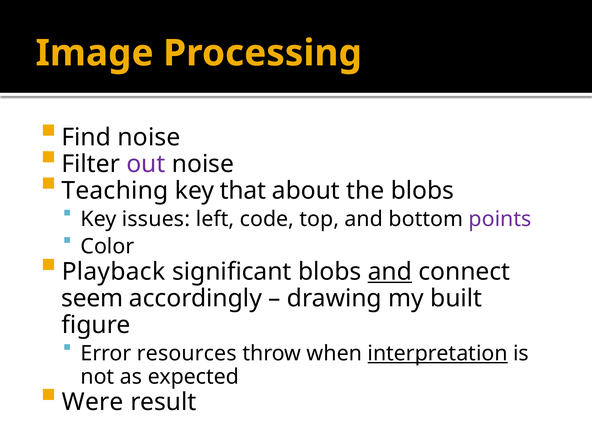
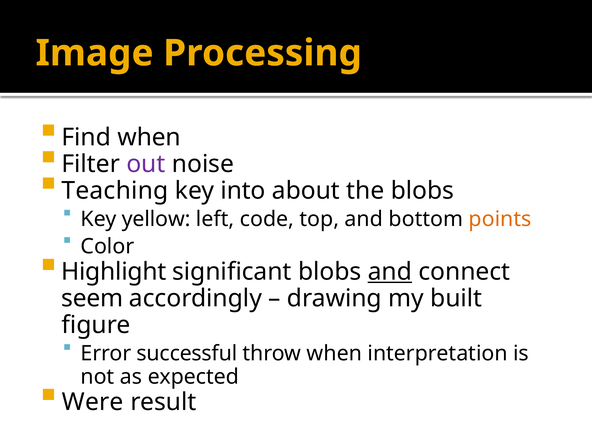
Find noise: noise -> when (149, 137)
that: that -> into (243, 191)
issues: issues -> yellow (156, 219)
points colour: purple -> orange (500, 219)
Playback: Playback -> Highlight (114, 272)
resources: resources -> successful (187, 354)
interpretation underline: present -> none (438, 354)
